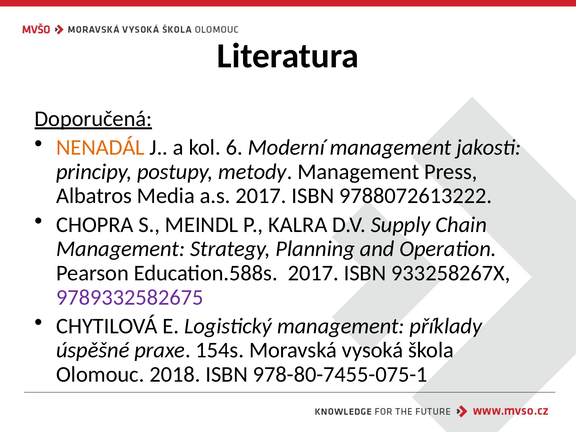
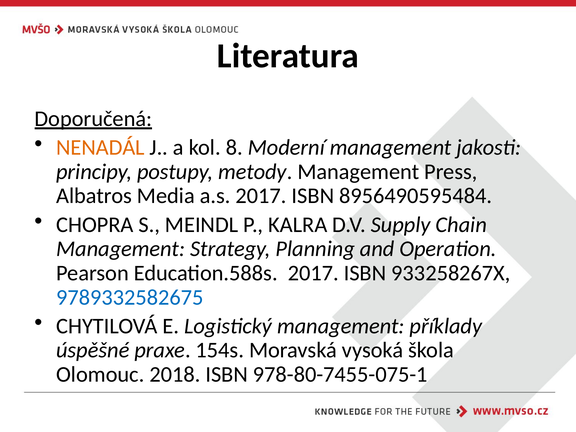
6: 6 -> 8 (234, 147)
9788072613222: 9788072613222 -> 8956490595484 (416, 196)
9789332582675 colour: purple -> blue (130, 297)
